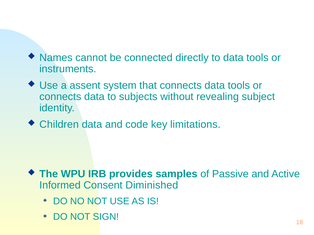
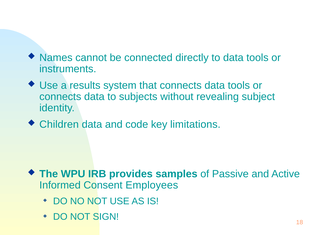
assent: assent -> results (85, 86)
Diminished: Diminished -> Employees (152, 186)
